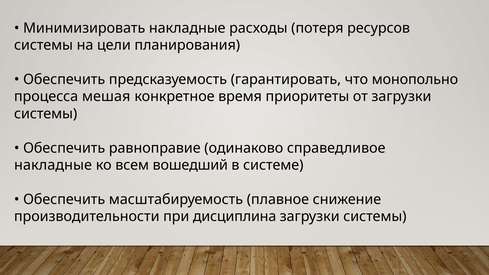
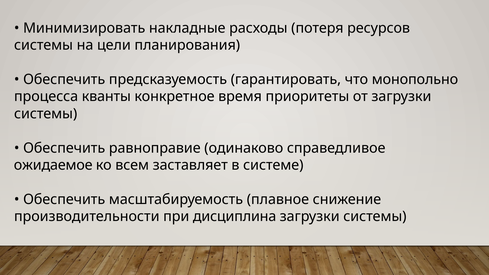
мешая: мешая -> кванты (106, 97)
накладные: накладные -> ожидаемое (53, 165)
вошедший: вошедший -> заставляет (190, 165)
